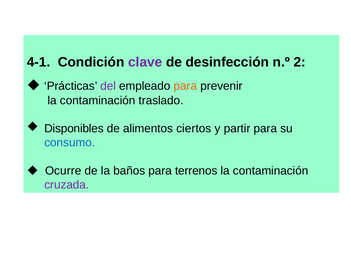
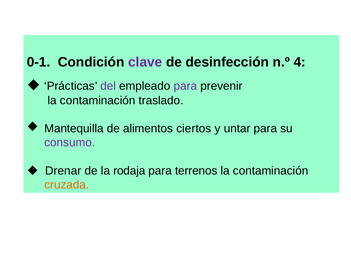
4-1: 4-1 -> 0-1 (39, 62)
2: 2 -> 4 (300, 62)
para colour: orange -> purple (185, 86)
Disponibles: Disponibles -> Mantequilla (74, 129)
partir: partir -> untar (237, 129)
consumo colour: blue -> purple (70, 143)
Ocurre: Ocurre -> Drenar (63, 171)
baños: baños -> rodaja (129, 171)
cruzada colour: purple -> orange (67, 185)
